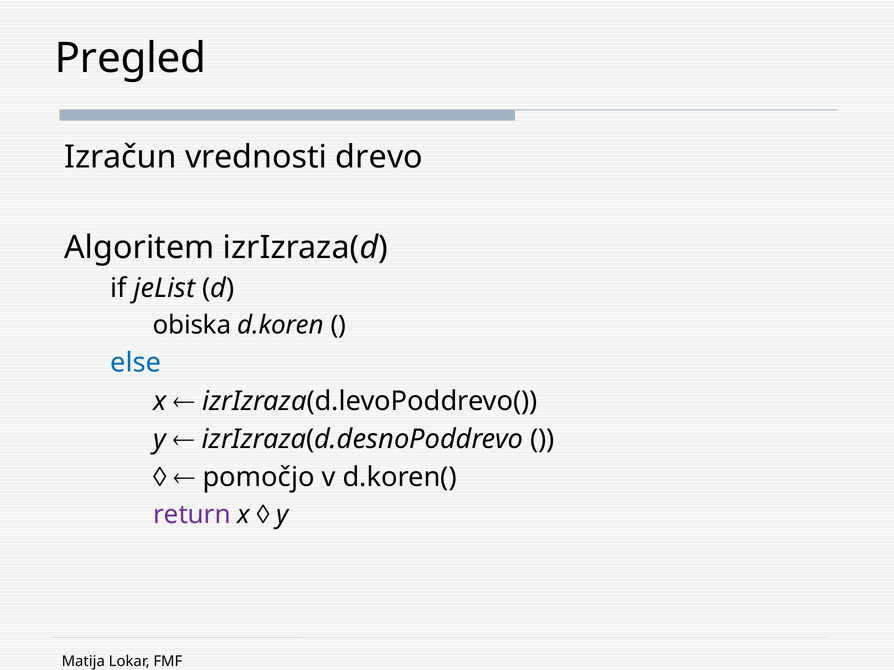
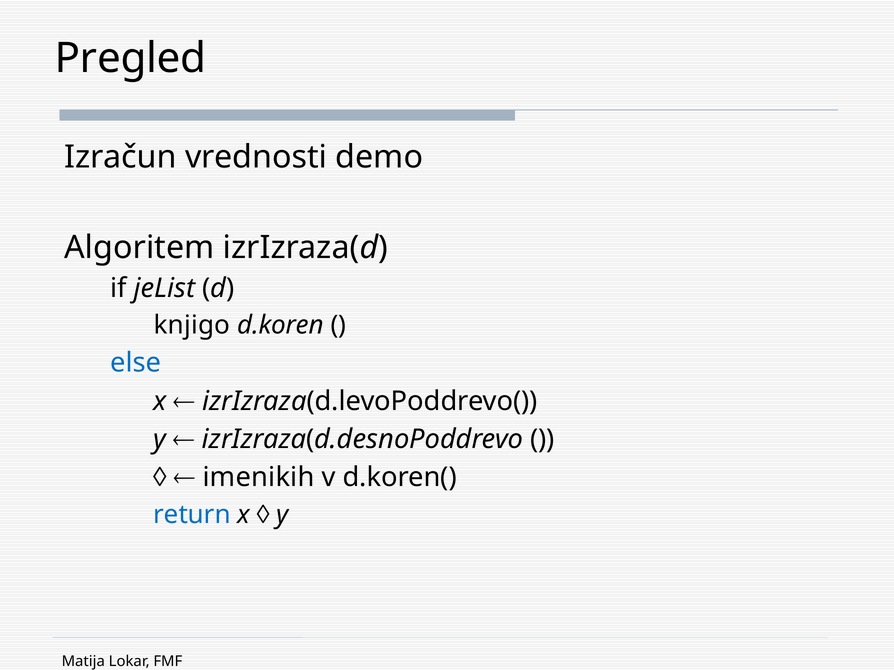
drevo: drevo -> demo (379, 157)
obiska: obiska -> knjigo (192, 326)
pomočjo: pomočjo -> imenikih (259, 478)
return colour: purple -> blue (192, 515)
